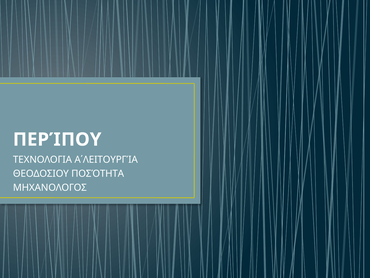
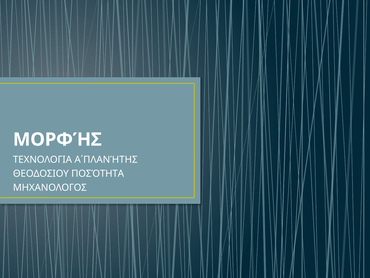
ΠΕΡΊΠΟΥ: ΠΕΡΊΠΟΥ -> ΜΟΡΦΉΣ (57, 139)
Α΄ΛΕΙΤΟΥΡΓΊΑ: Α΄ΛΕΙΤΟΥΡΓΊΑ -> Α΄ΠΛΑΝΉΤΗΣ (106, 159)
